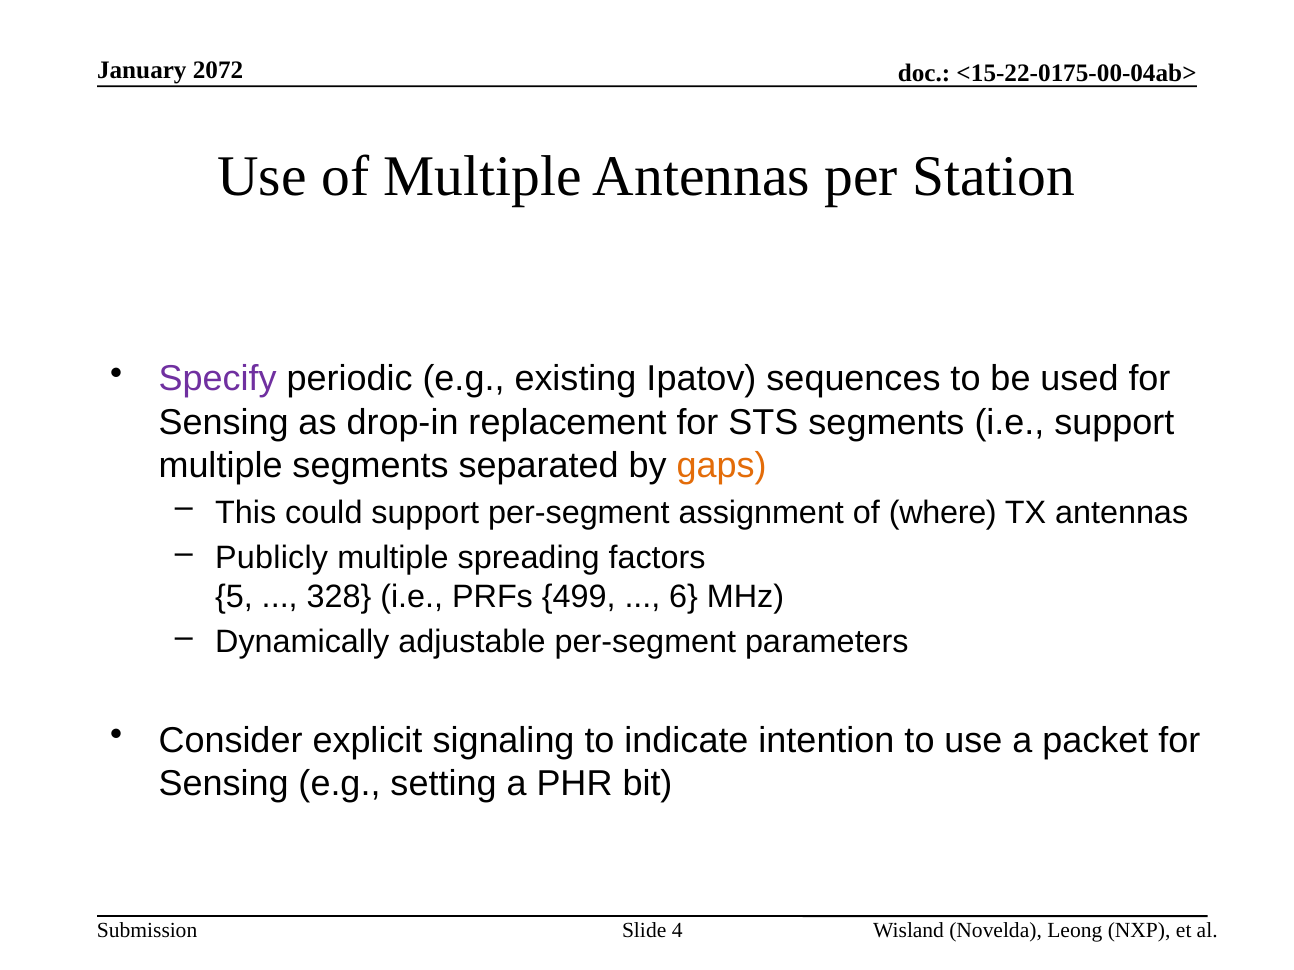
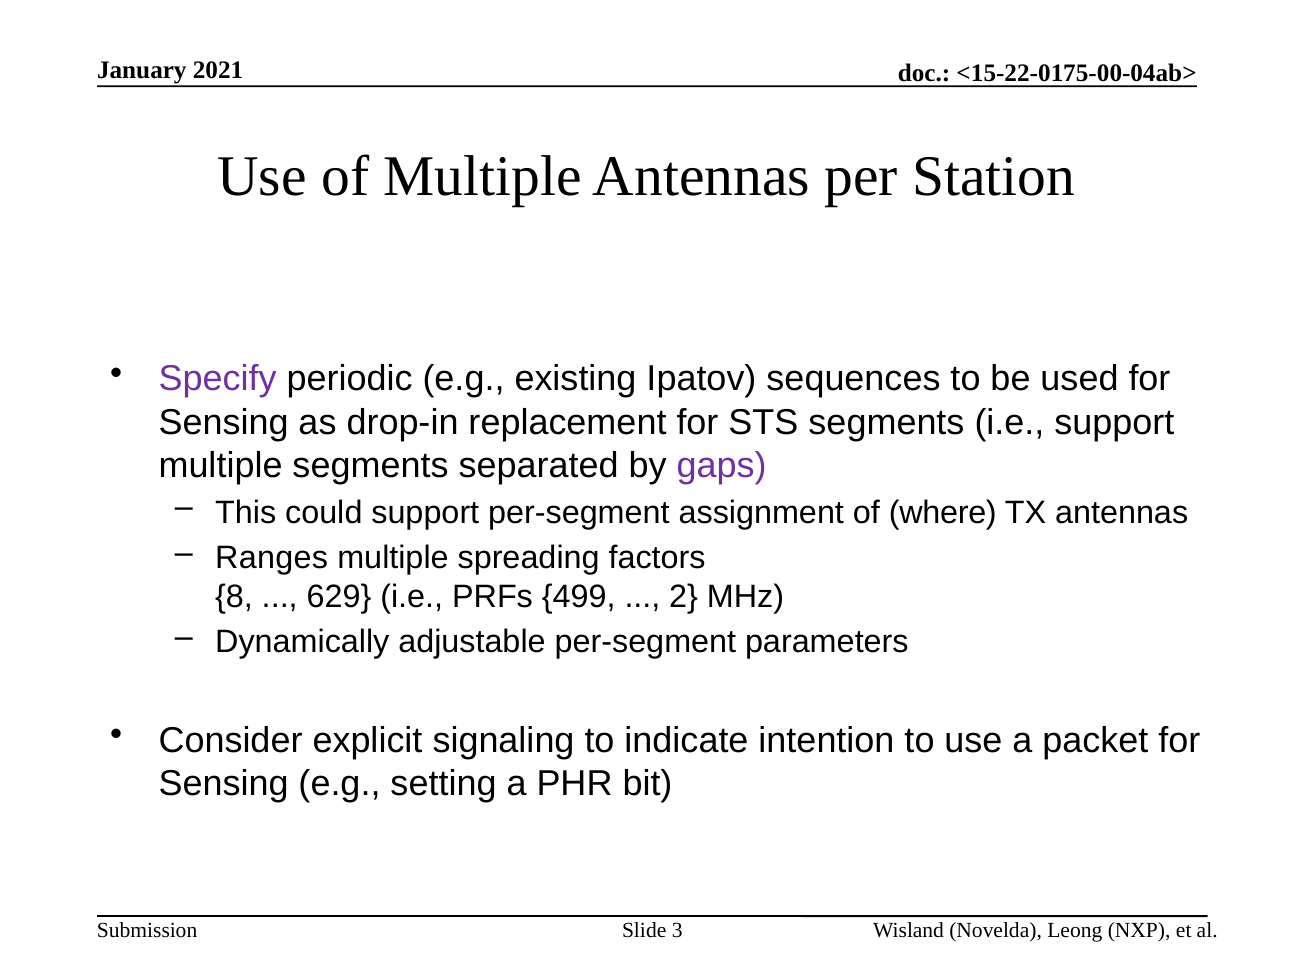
2072: 2072 -> 2021 (218, 71)
gaps colour: orange -> purple (722, 466)
Publicly: Publicly -> Ranges (272, 558)
5: 5 -> 8 (234, 597)
328: 328 -> 629 (339, 597)
6: 6 -> 2 (684, 597)
4: 4 -> 3 (677, 931)
